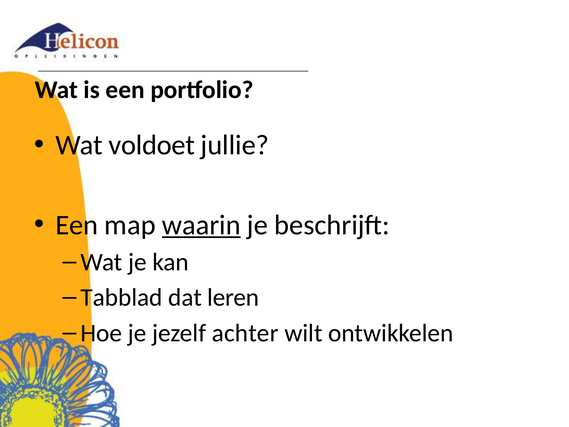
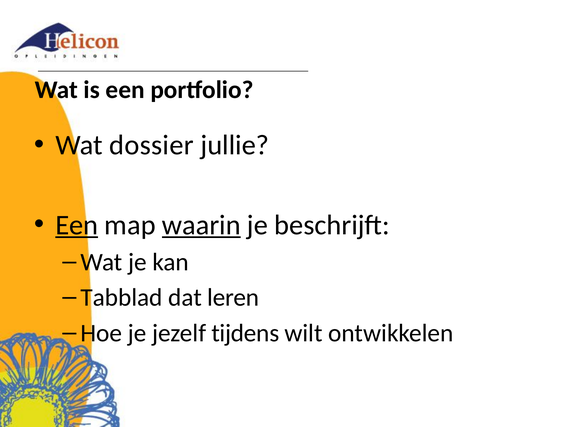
voldoet: voldoet -> dossier (151, 145)
Een underline: none -> present (77, 225)
achter: achter -> tijdens (245, 333)
